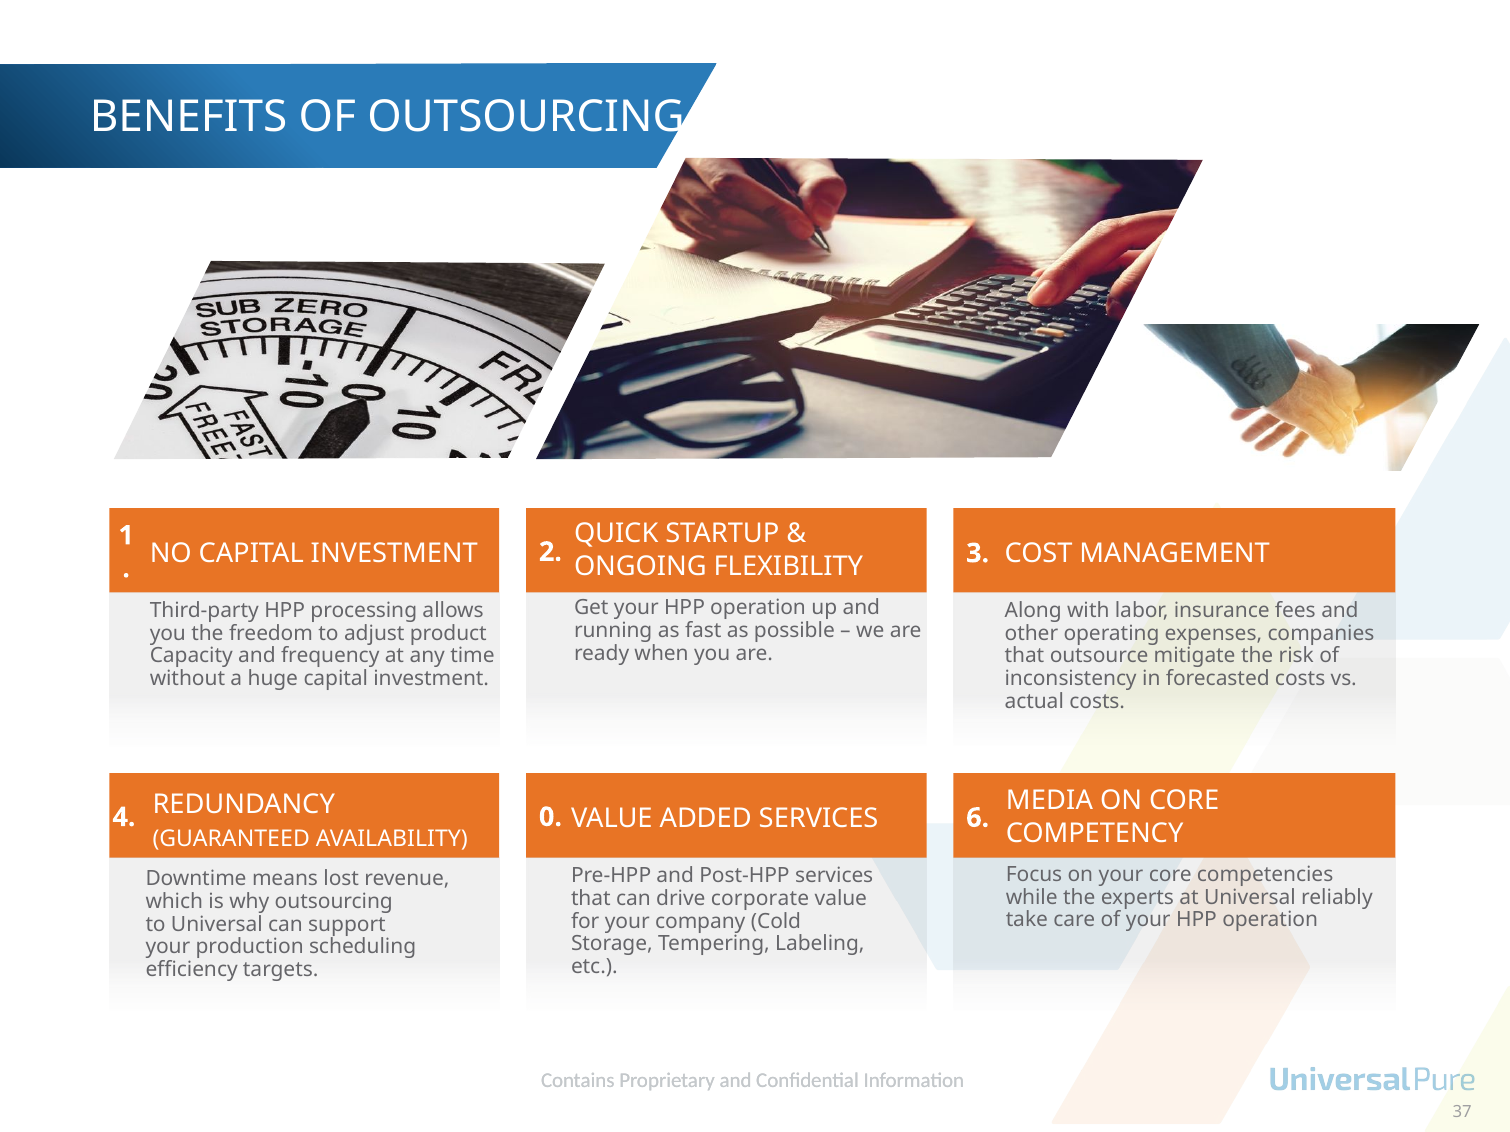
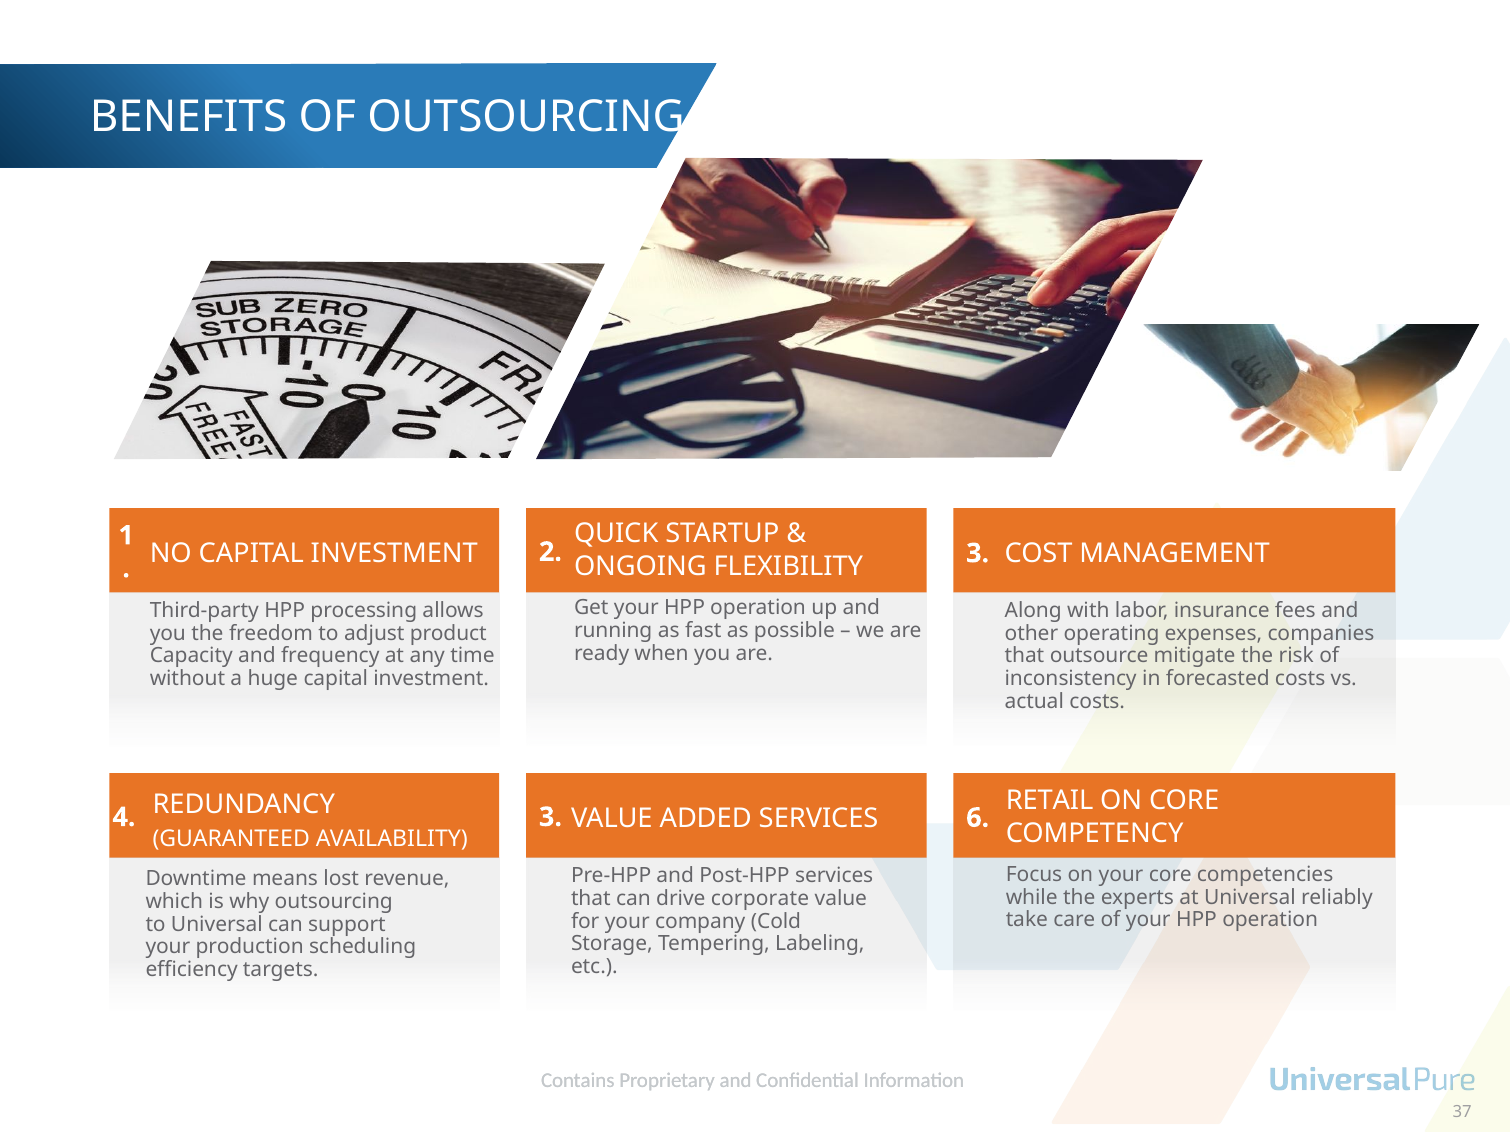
MEDIA: MEDIA -> RETAIL (1050, 801)
4 0: 0 -> 3 (550, 817)
